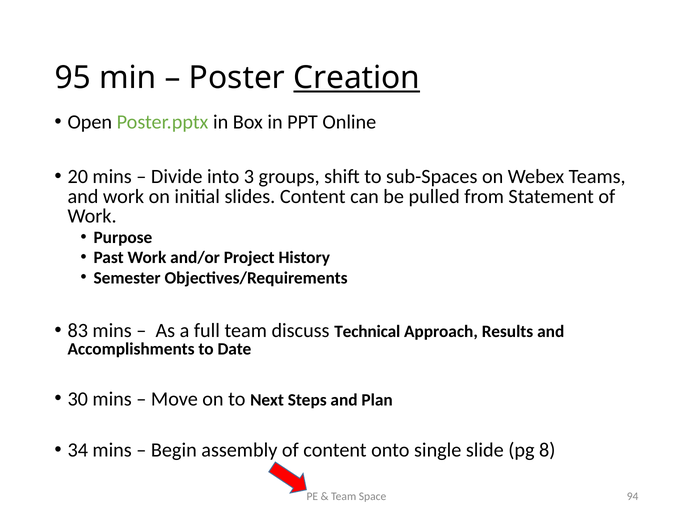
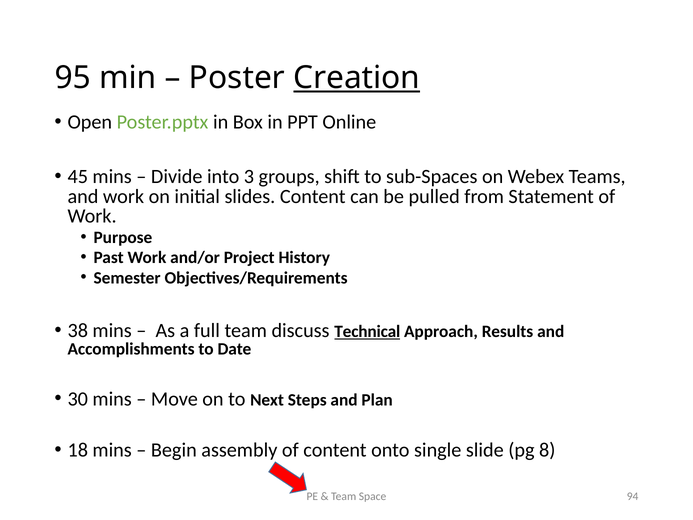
20: 20 -> 45 (78, 177)
83: 83 -> 38 (78, 331)
Technical underline: none -> present (367, 332)
34: 34 -> 18 (78, 450)
